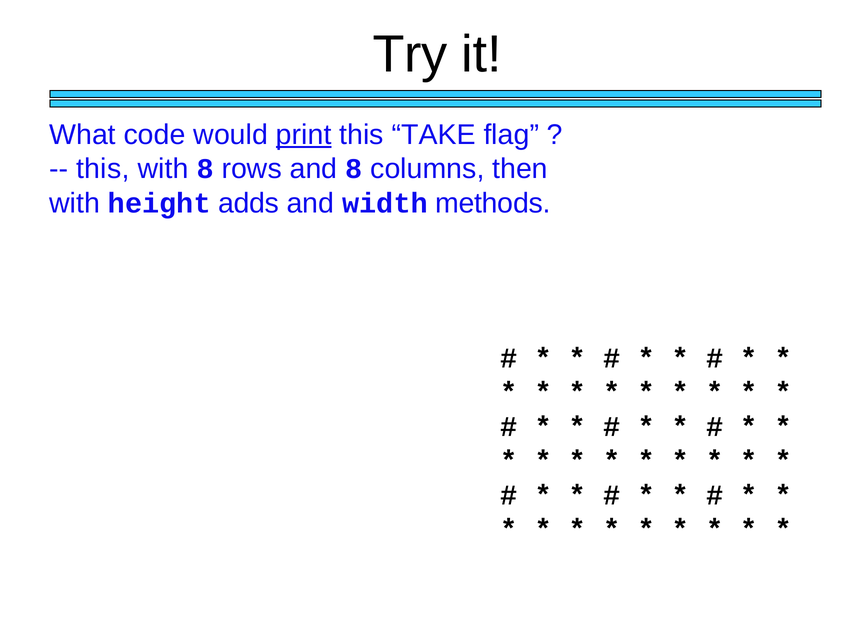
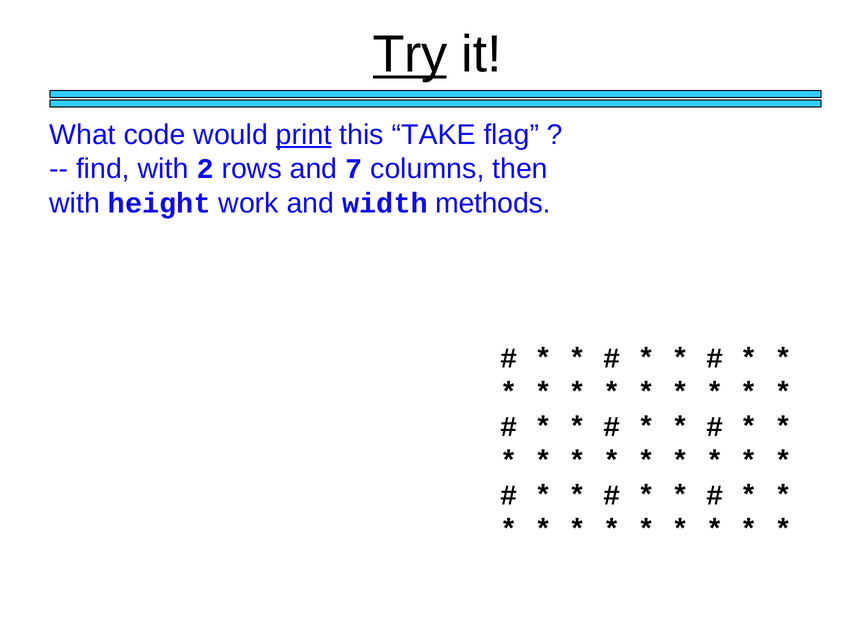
Try underline: none -> present (410, 54)
this: this -> find (103, 169)
with 8: 8 -> 2 (205, 169)
and 8: 8 -> 7 (354, 169)
adds: adds -> work (249, 203)
